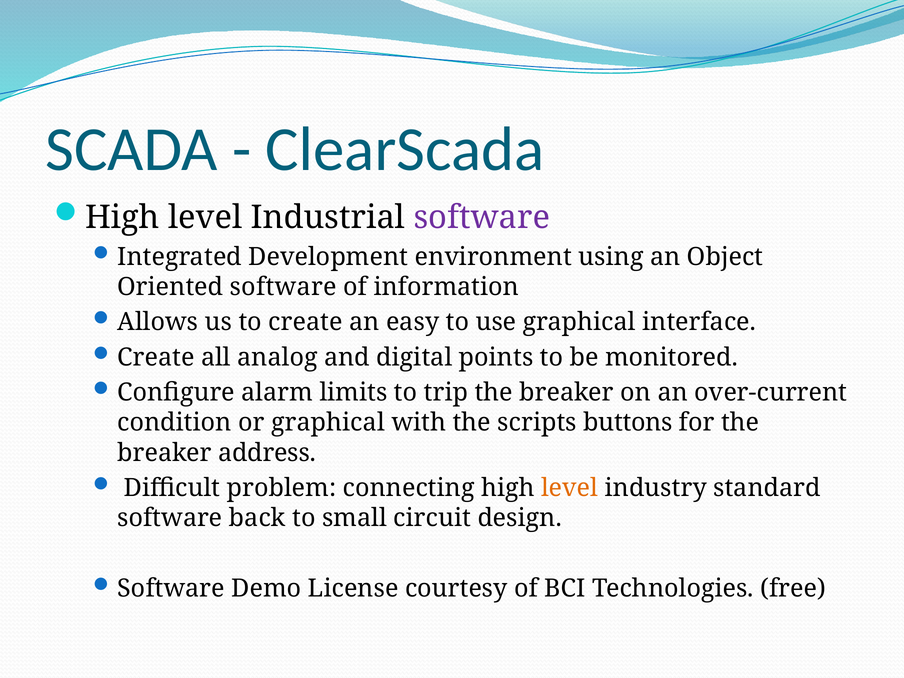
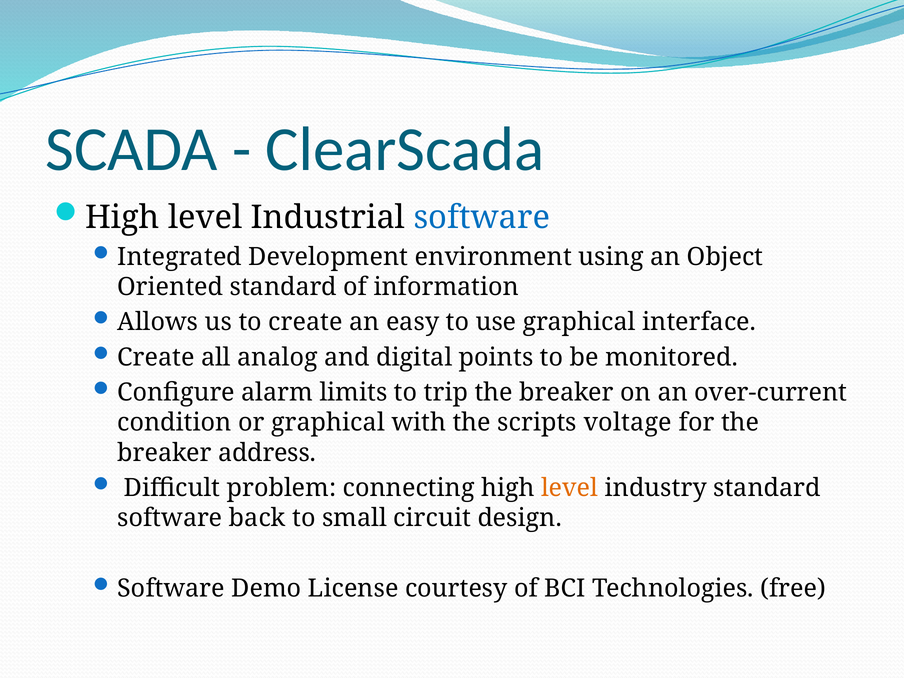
software colour: purple -> blue (482, 218)
Oriented software: software -> standard (283, 287)
buttons: buttons -> voltage (628, 423)
